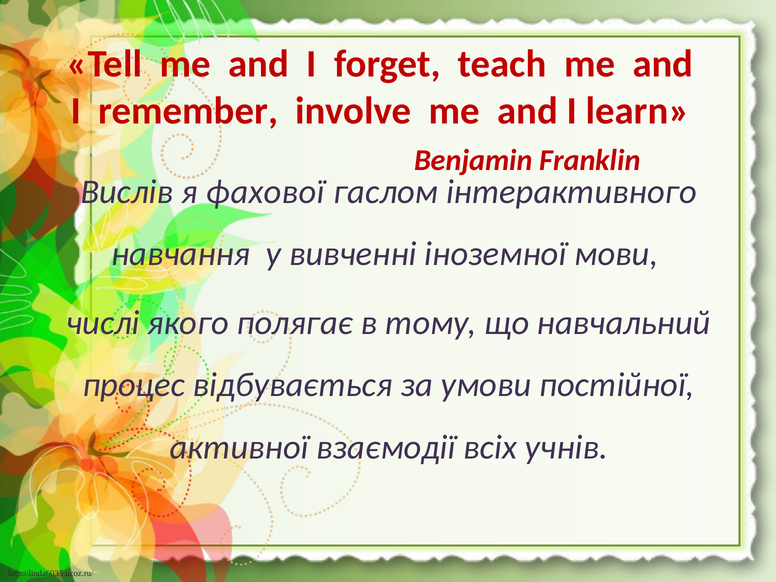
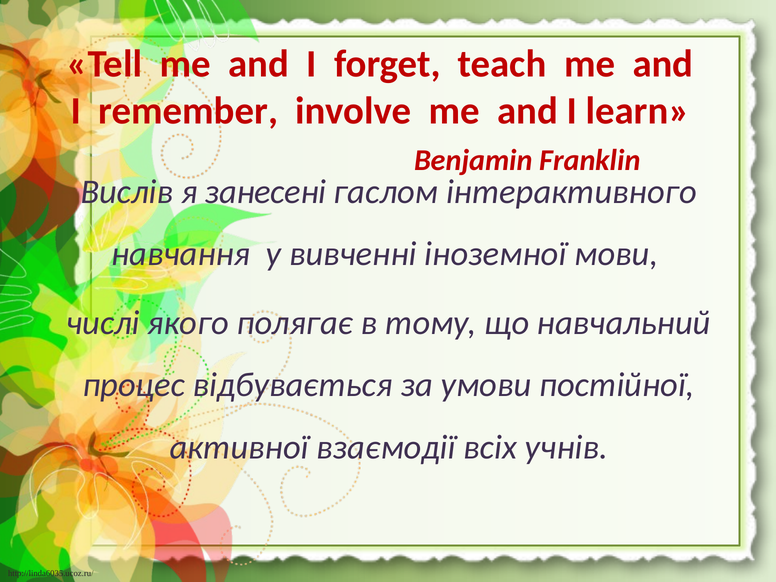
фахової: фахової -> занесені (266, 192)
